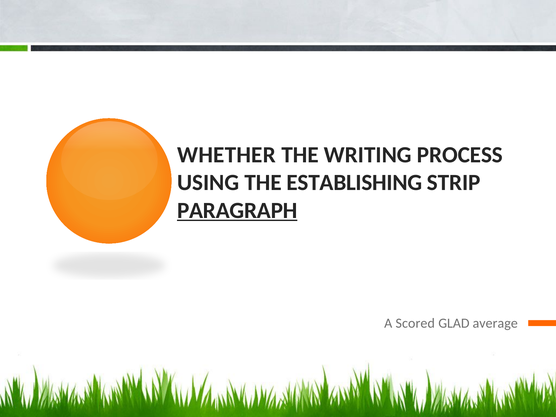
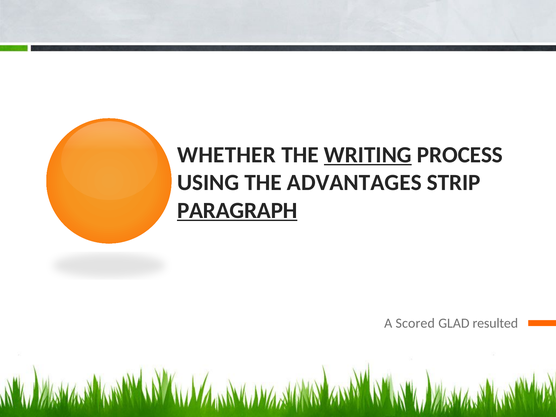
WRITING underline: none -> present (368, 155)
ESTABLISHING: ESTABLISHING -> ADVANTAGES (354, 183)
average: average -> resulted (495, 323)
